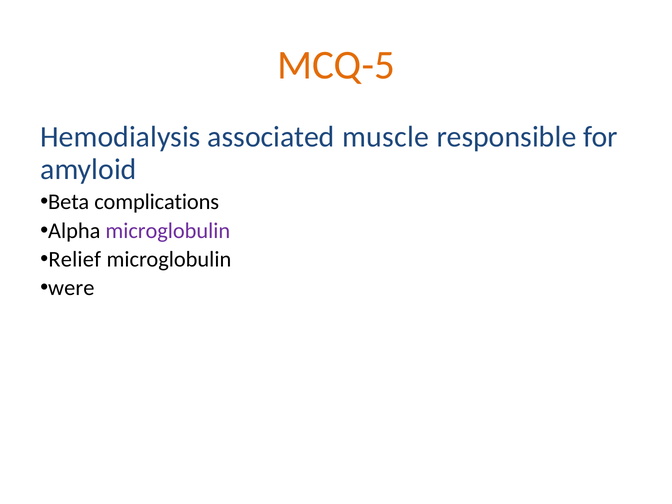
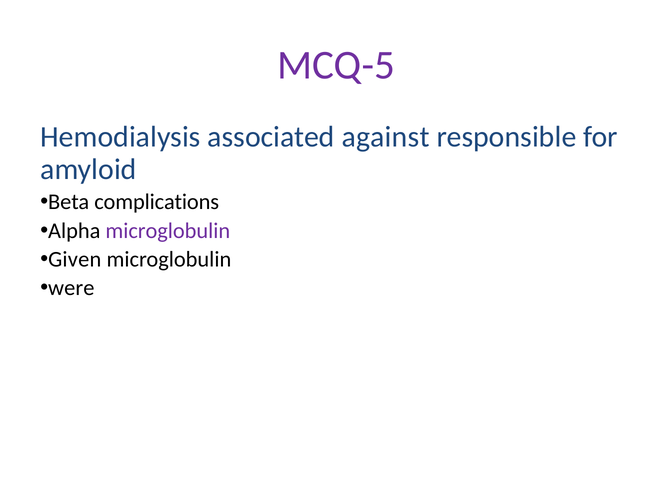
MCQ-5 colour: orange -> purple (336, 65)
muscle: muscle -> against (386, 137)
Relief: Relief -> Given (75, 259)
